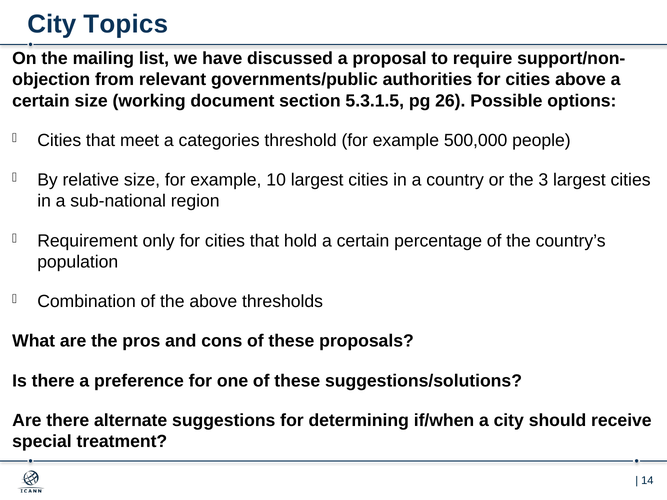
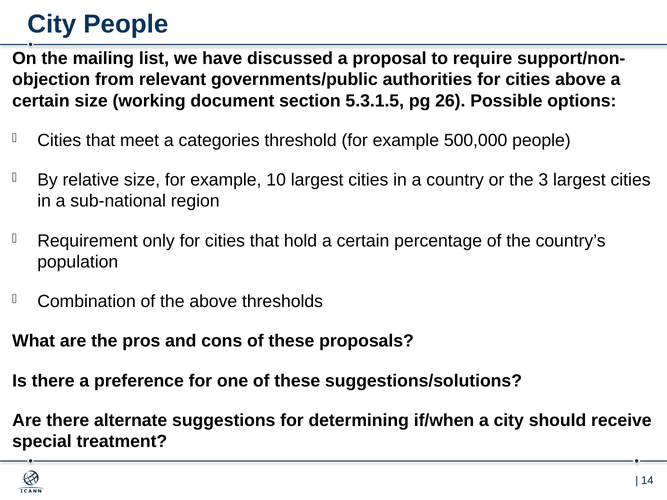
City Topics: Topics -> People (126, 24)
